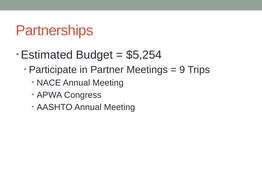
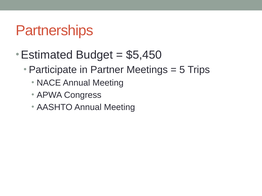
$5,254: $5,254 -> $5,450 (144, 55)
9: 9 -> 5 (182, 70)
